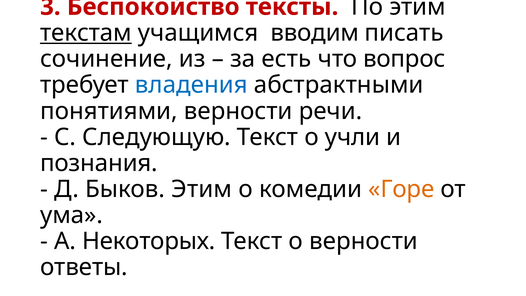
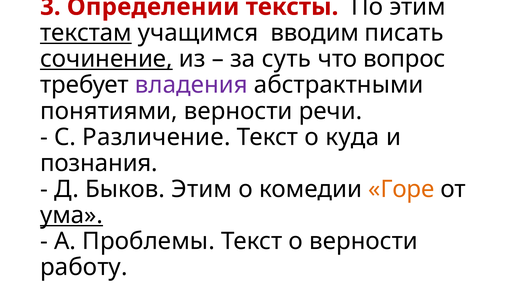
Беспокойство: Беспокойство -> Определении (153, 7)
сочинение underline: none -> present (106, 59)
есть: есть -> суть (286, 59)
владения colour: blue -> purple (191, 85)
Следующую: Следующую -> Различение (156, 137)
учли: учли -> куда (352, 137)
ума underline: none -> present (72, 215)
Некоторых: Некоторых -> Проблемы (149, 241)
ответы: ответы -> работу (84, 267)
